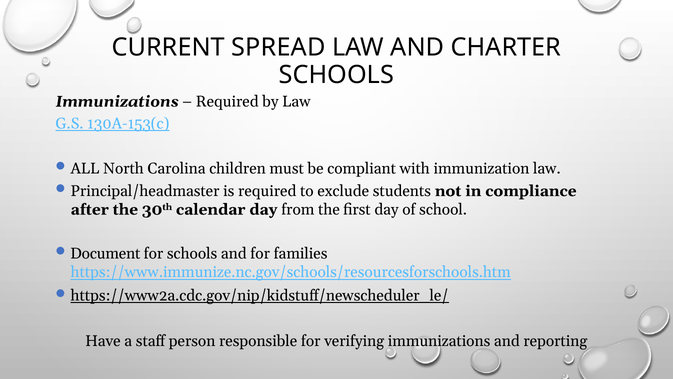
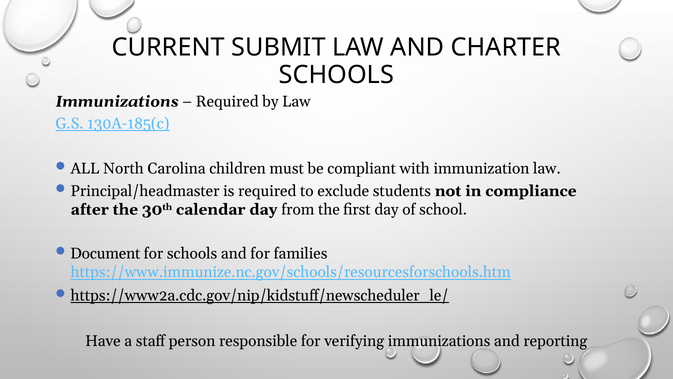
SPREAD: SPREAD -> SUBMIT (278, 47)
130A-153(c: 130A-153(c -> 130A-185(c (128, 123)
